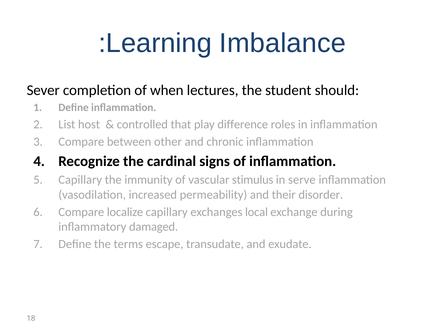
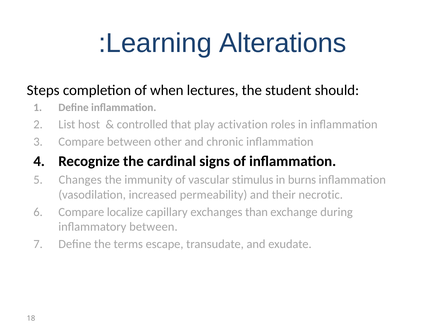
Imbalance: Imbalance -> Alterations (283, 43)
Sever: Sever -> Steps (43, 90)
difference: difference -> activation (243, 124)
Capillary: Capillary -> Changes (80, 180)
serve: serve -> burns (302, 180)
disorder: disorder -> necrotic (321, 194)
local: local -> than (257, 212)
inflammatory damaged: damaged -> between (153, 227)
